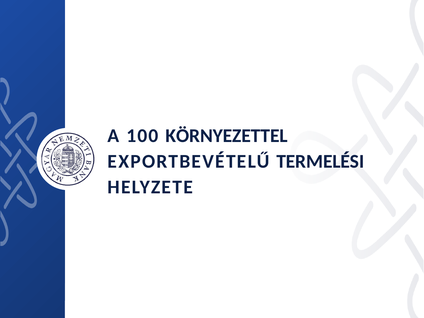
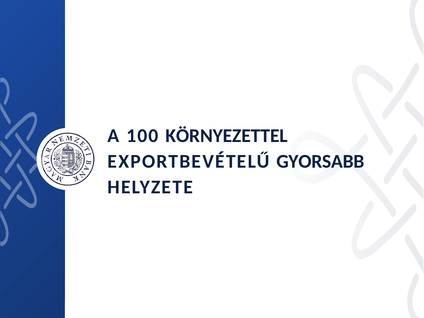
TERMELÉSI: TERMELÉSI -> GYORSABB (320, 162)
